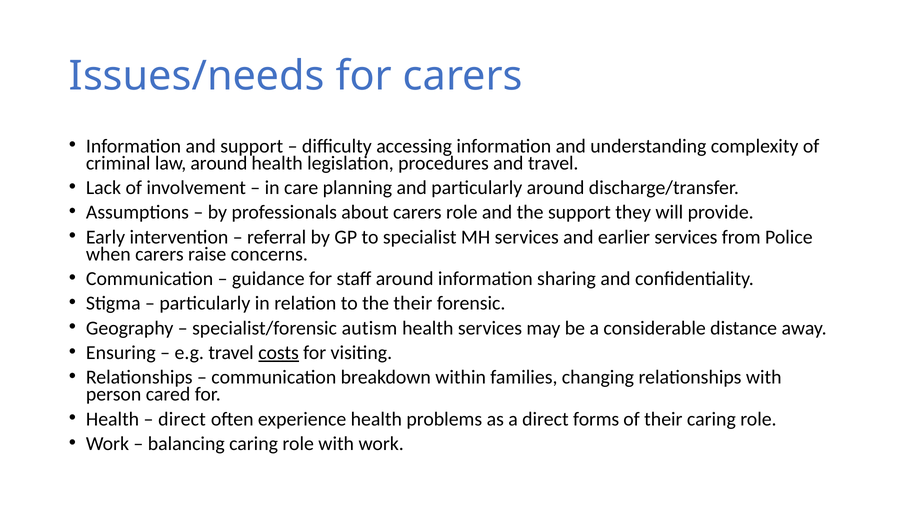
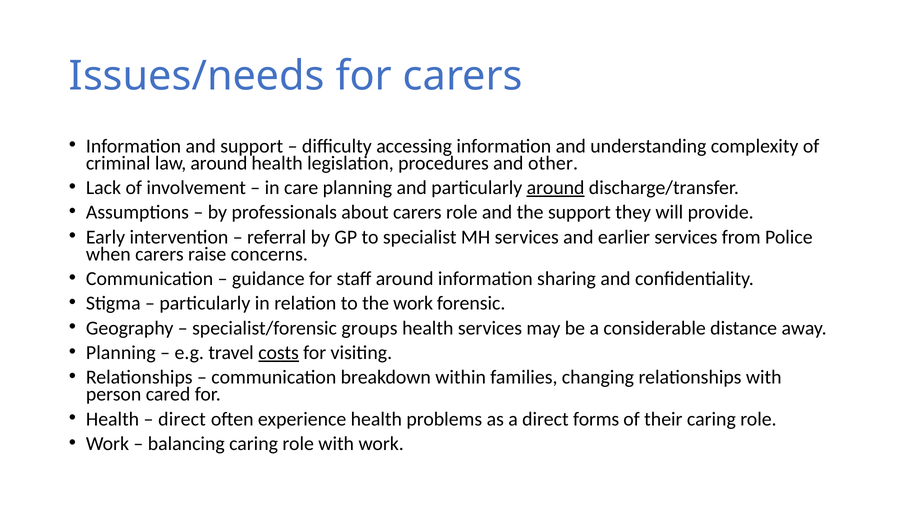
and travel: travel -> other (553, 163)
around underline: none -> present (556, 188)
the their: their -> work (413, 303)
autism: autism -> groups (369, 328)
Ensuring: Ensuring -> Planning (121, 353)
